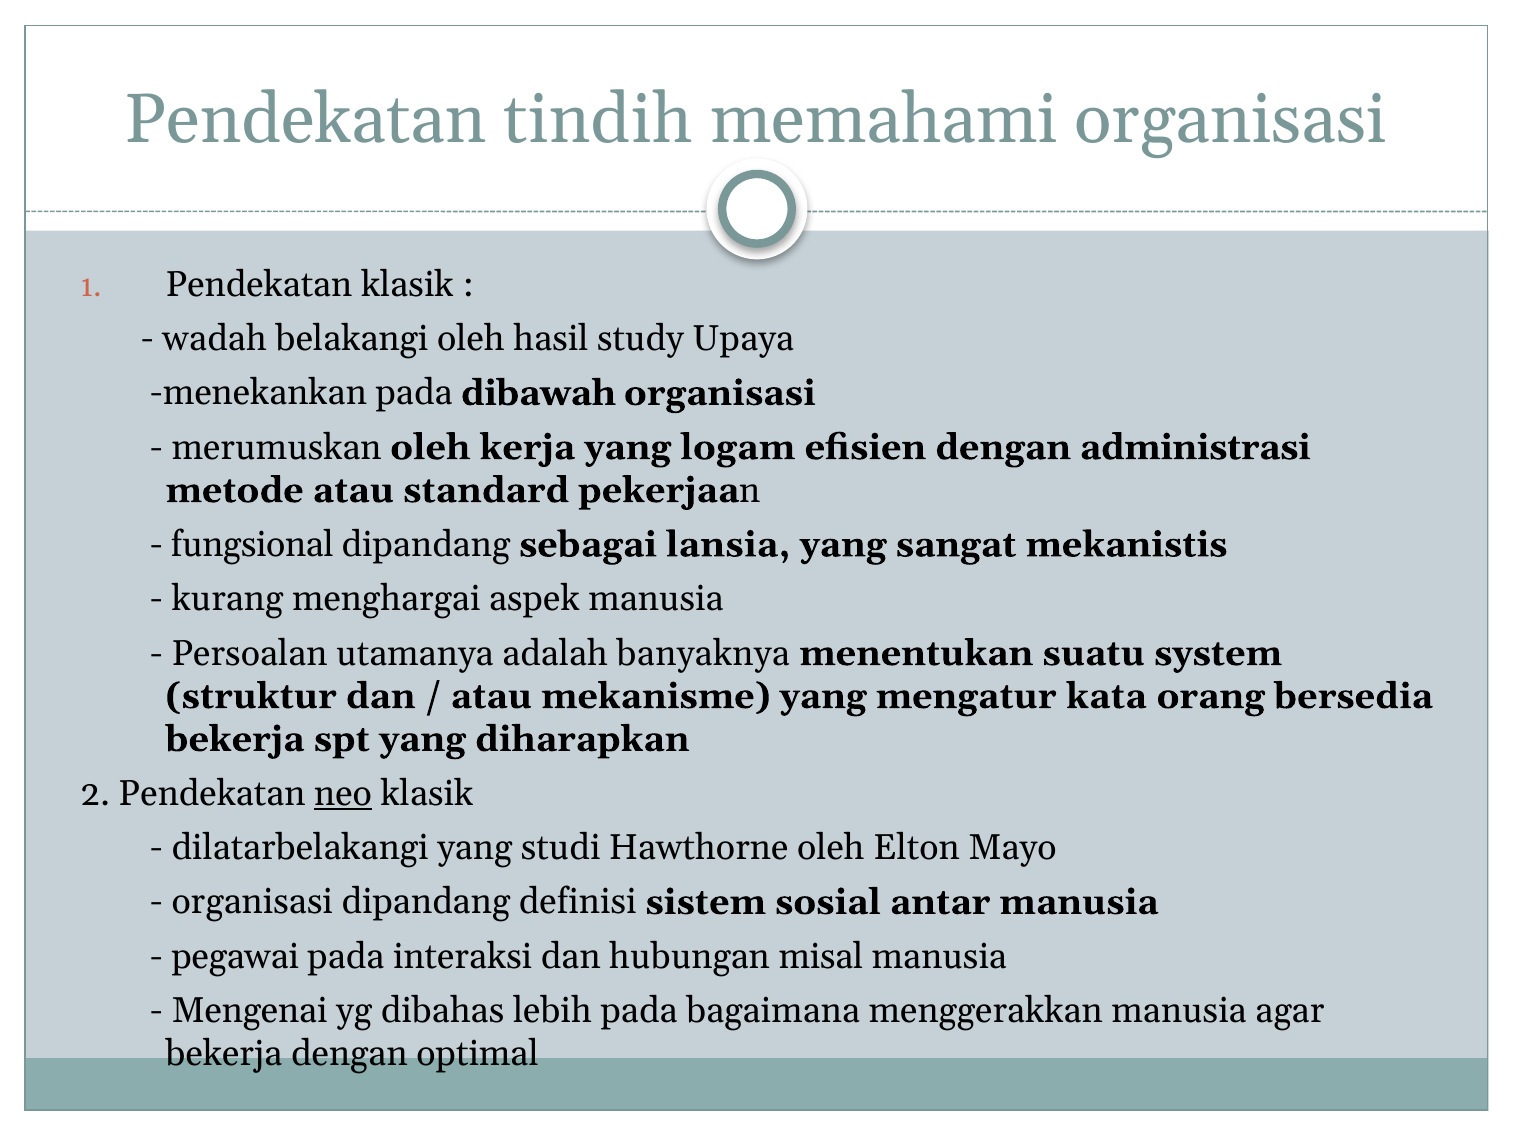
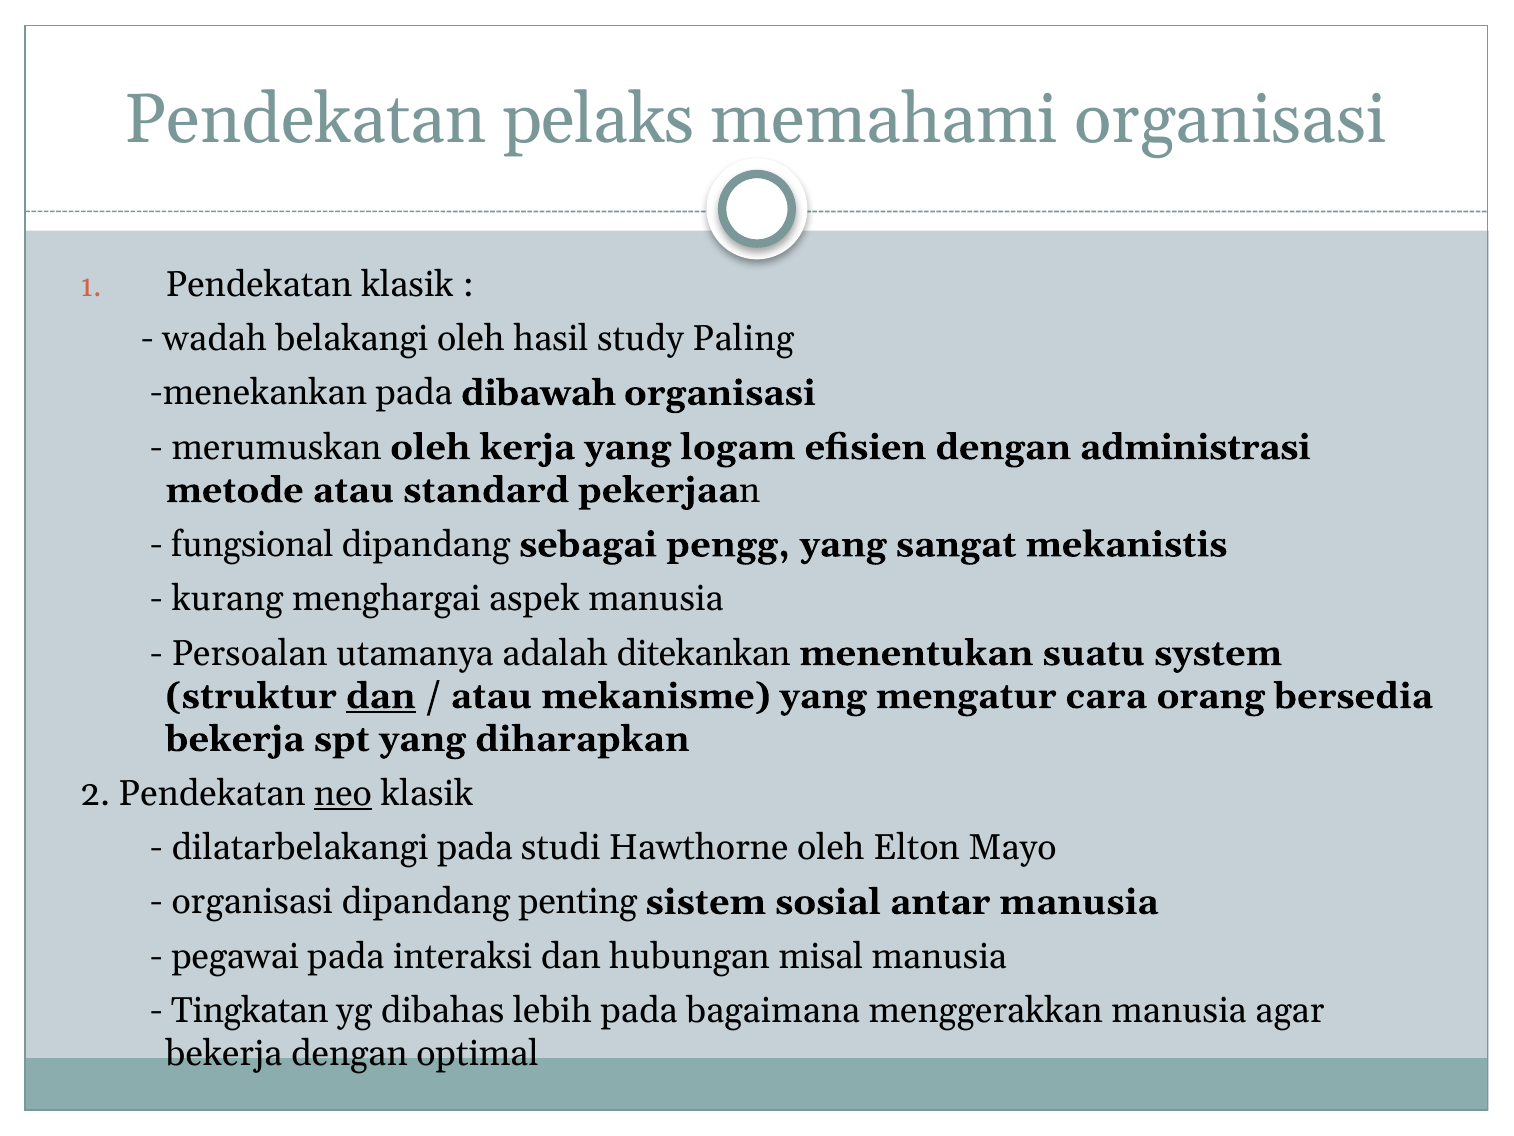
tindih: tindih -> pelaks (599, 119)
Upaya: Upaya -> Paling (743, 339)
lansia: lansia -> pengg (728, 544)
banyaknya: banyaknya -> ditekankan (704, 653)
dan underline: none -> present (381, 696)
kata: kata -> cara (1106, 696)
dilatarbelakangi yang: yang -> pada (475, 847)
definisi: definisi -> penting (578, 902)
Mengenai: Mengenai -> Tingkatan (250, 1010)
